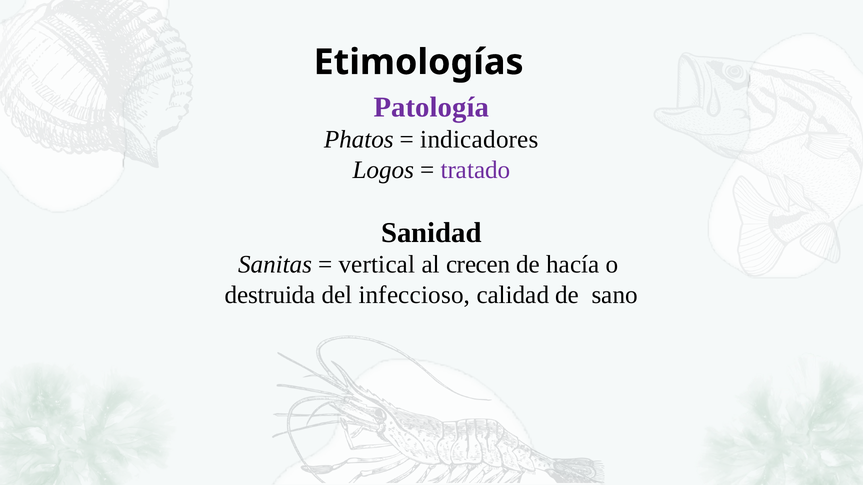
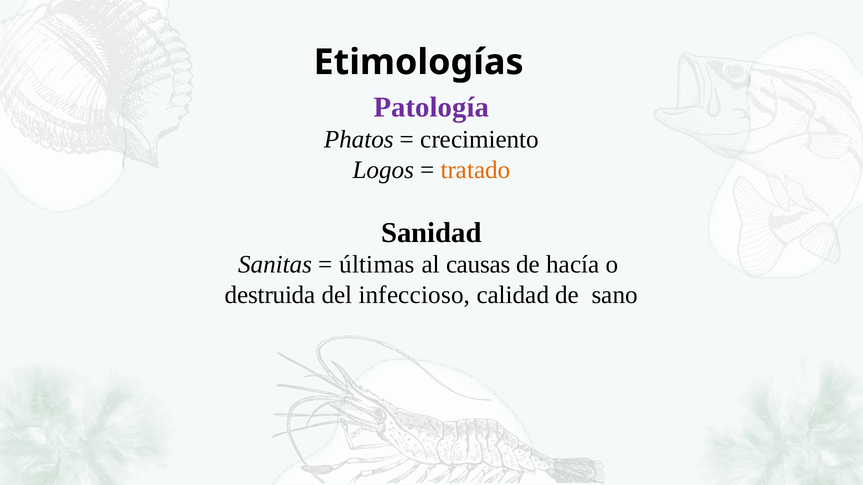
indicadores: indicadores -> crecimiento (480, 140)
tratado colour: purple -> orange (475, 170)
vertical: vertical -> últimas (377, 265)
crecen: crecen -> causas (478, 265)
